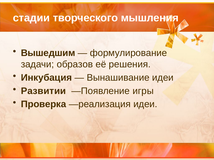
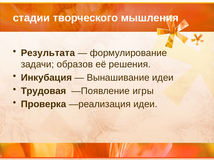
Вышедшим: Вышедшим -> Результата (48, 53)
Развитии: Развитии -> Трудовая (44, 91)
